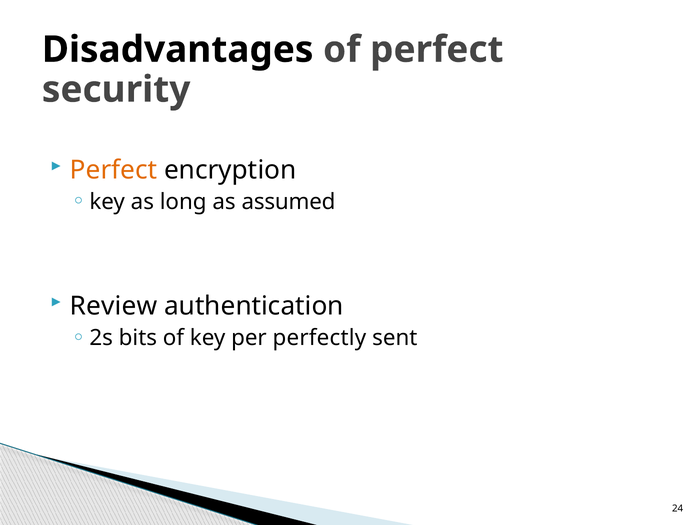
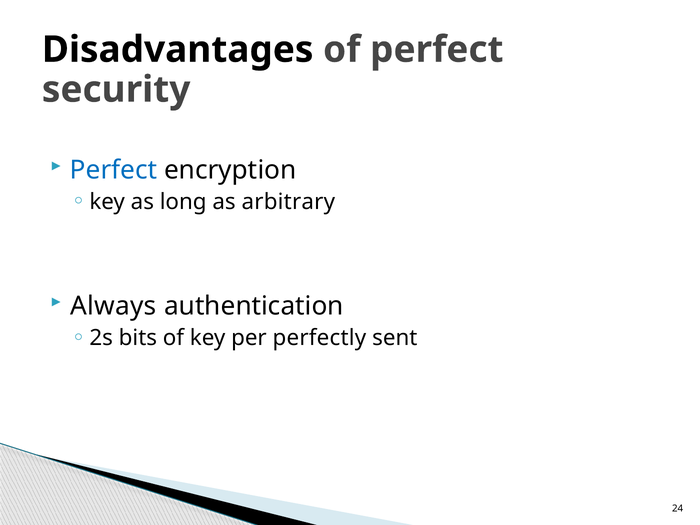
Perfect colour: orange -> blue (114, 170)
assumed: assumed -> arbitrary (288, 202)
Review: Review -> Always (113, 306)
